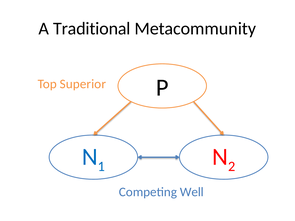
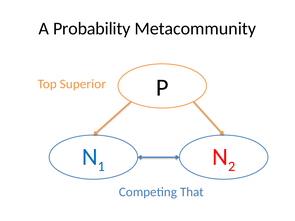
Traditional: Traditional -> Probability (92, 29)
Well: Well -> That (192, 192)
